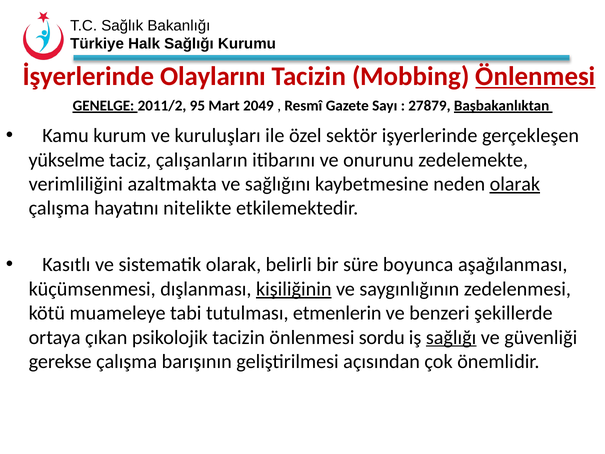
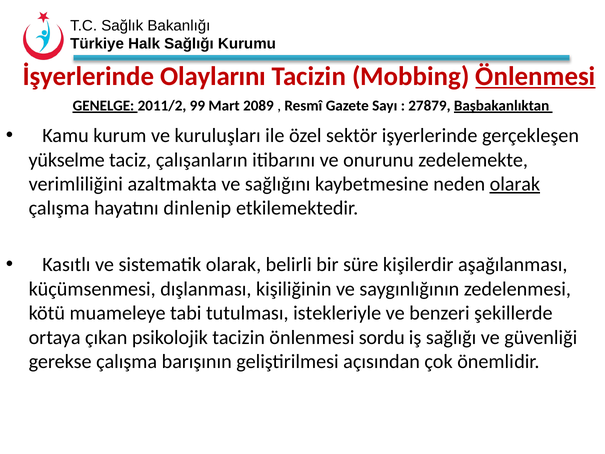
95: 95 -> 99 (197, 106)
2049: 2049 -> 2089 (258, 106)
nitelikte: nitelikte -> dinlenip (197, 208)
boyunca: boyunca -> kişilerdir (418, 265)
kişiliğinin underline: present -> none (294, 289)
etmenlerin: etmenlerin -> istekleriyle (337, 313)
sağlığı underline: present -> none (451, 337)
